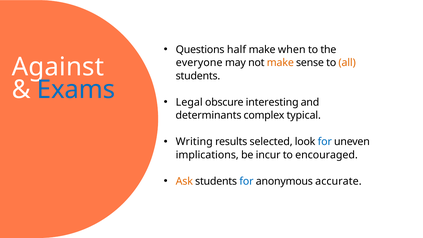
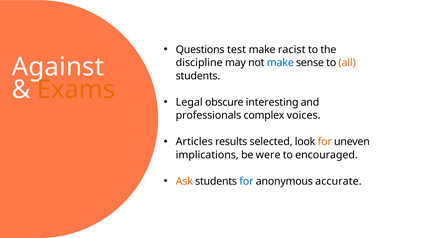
half: half -> test (237, 50)
when: when -> racist (292, 50)
everyone: everyone -> discipline (199, 63)
make colour: orange -> blue (280, 63)
Exams colour: blue -> orange (76, 90)
determinants: determinants -> professionals (209, 115)
typical: typical -> voices (304, 115)
Writing: Writing -> Articles (194, 142)
for colour: blue -> orange (325, 142)
incur: incur -> were (268, 155)
